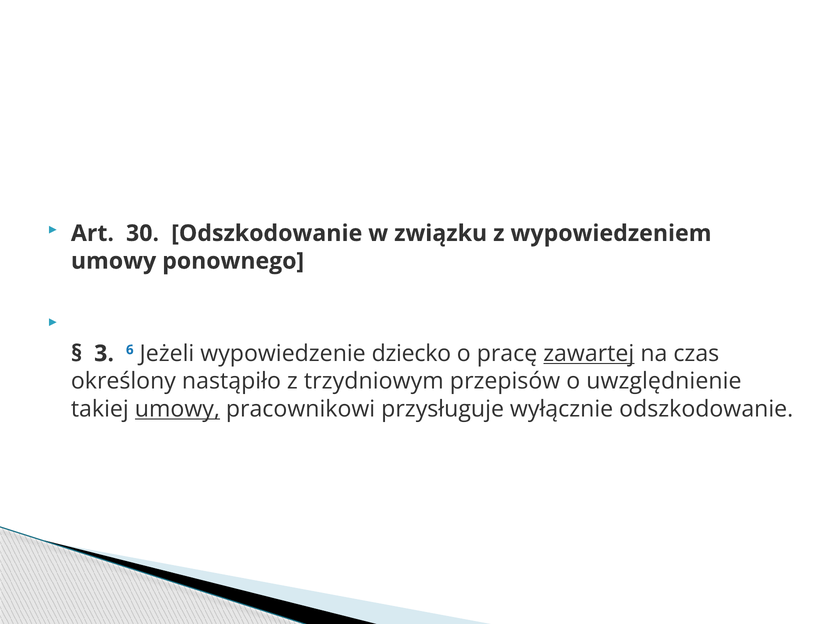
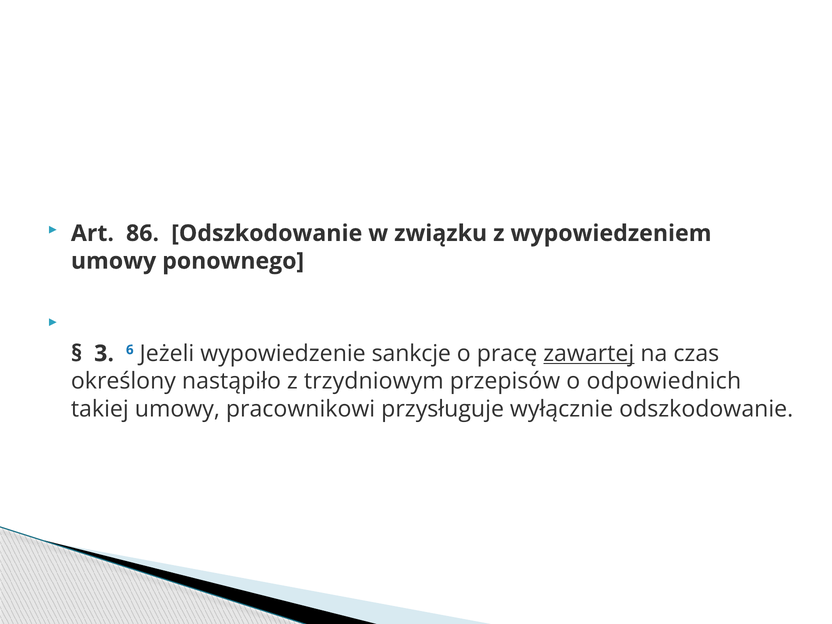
30: 30 -> 86 (143, 233)
dziecko: dziecko -> sankcje (411, 354)
uwzględnienie: uwzględnienie -> odpowiednich (664, 381)
umowy underline: present -> none (177, 409)
